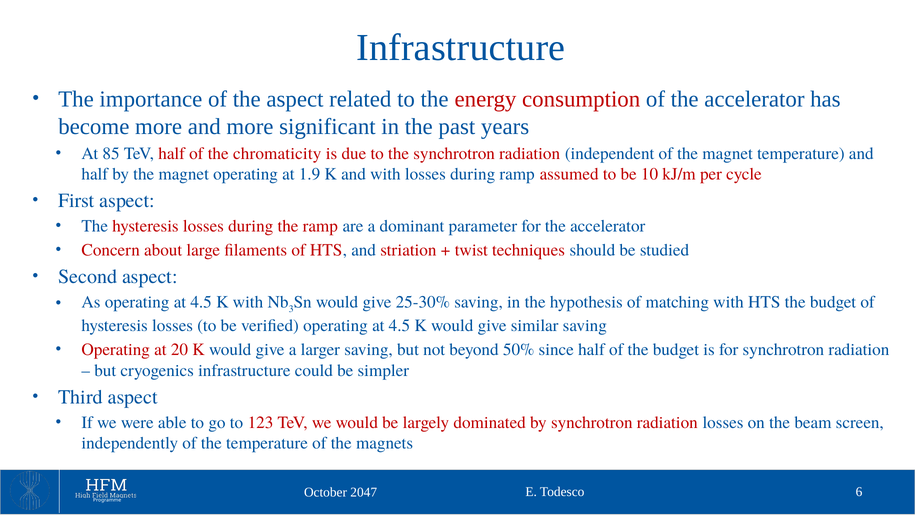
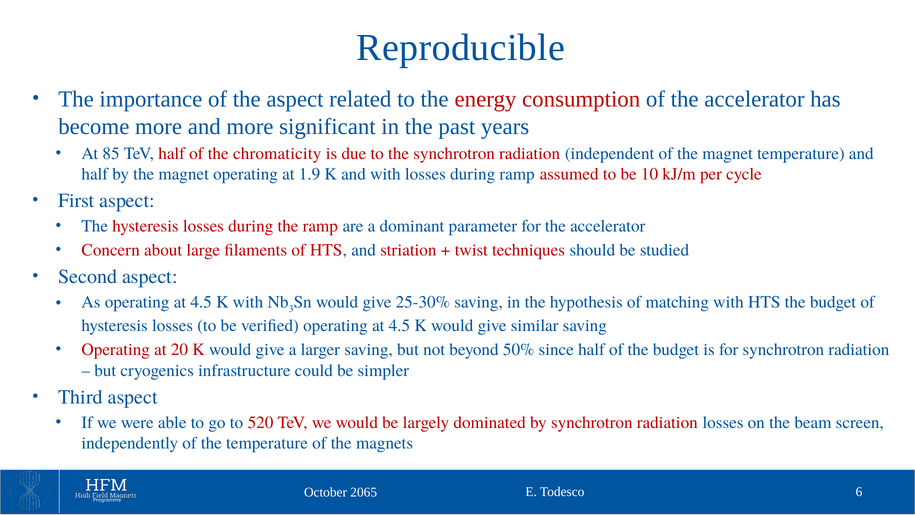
Infrastructure: Infrastructure -> Reproducible (461, 48)
123: 123 -> 520 (261, 422)
2047: 2047 -> 2065 (364, 492)
